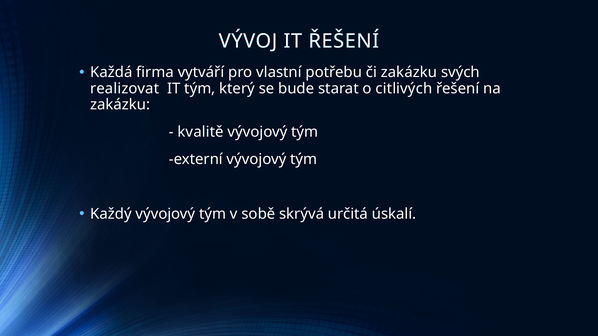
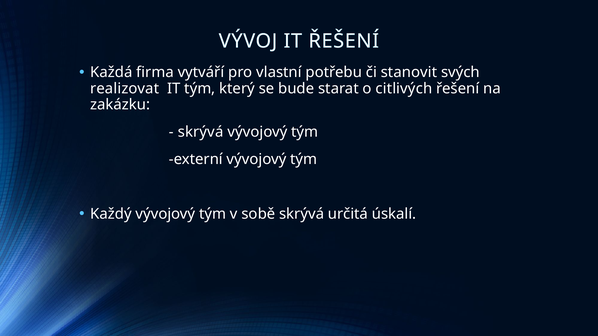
či zakázku: zakázku -> stanovit (409, 72)
kvalitě: kvalitě -> skrývá (201, 132)
